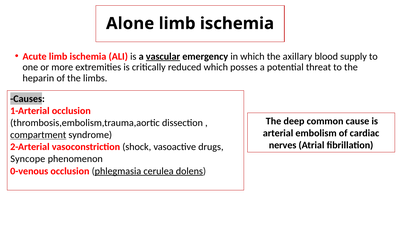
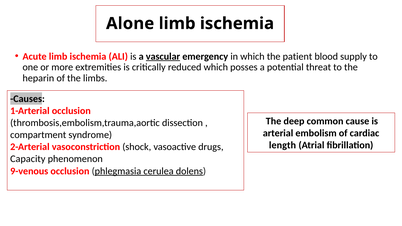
axillary: axillary -> patient (297, 56)
compartment underline: present -> none (38, 135)
nerves: nerves -> length (283, 145)
Syncope: Syncope -> Capacity (28, 159)
0-venous: 0-venous -> 9-venous (29, 171)
